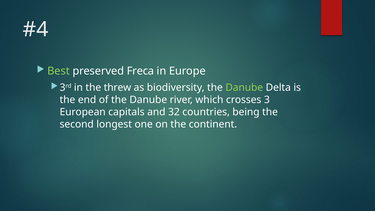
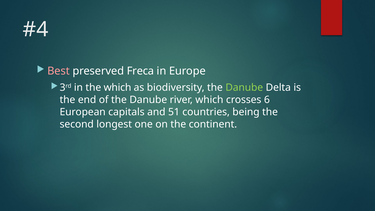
Best colour: light green -> pink (59, 71)
the threw: threw -> which (117, 88)
3: 3 -> 6 (267, 100)
32: 32 -> 51 (174, 112)
